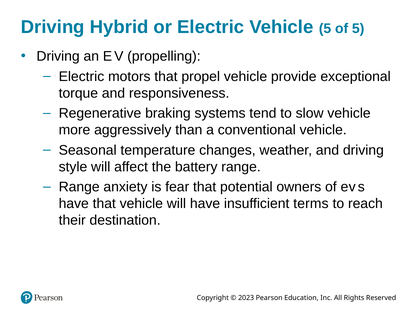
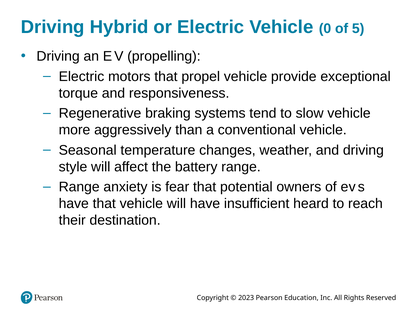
Vehicle 5: 5 -> 0 (325, 29)
terms: terms -> heard (311, 204)
